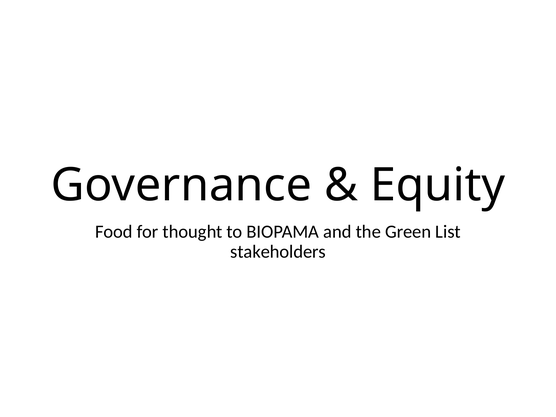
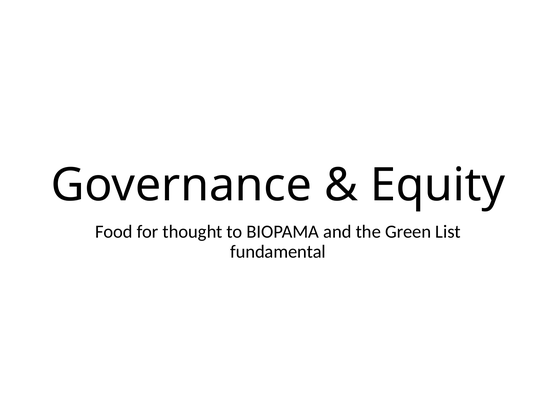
stakeholders: stakeholders -> fundamental (278, 252)
